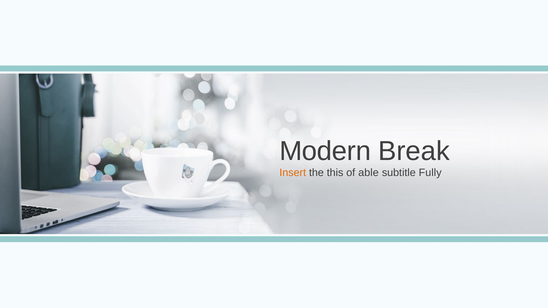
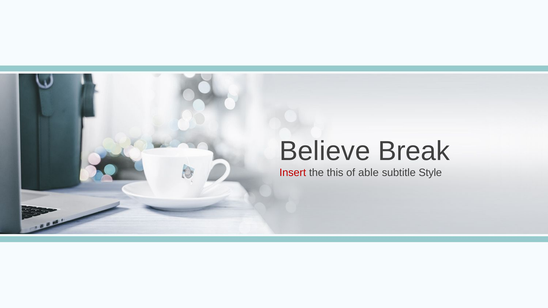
Modern: Modern -> Believe (325, 151)
Insert colour: orange -> red (293, 173)
Fully: Fully -> Style (430, 173)
